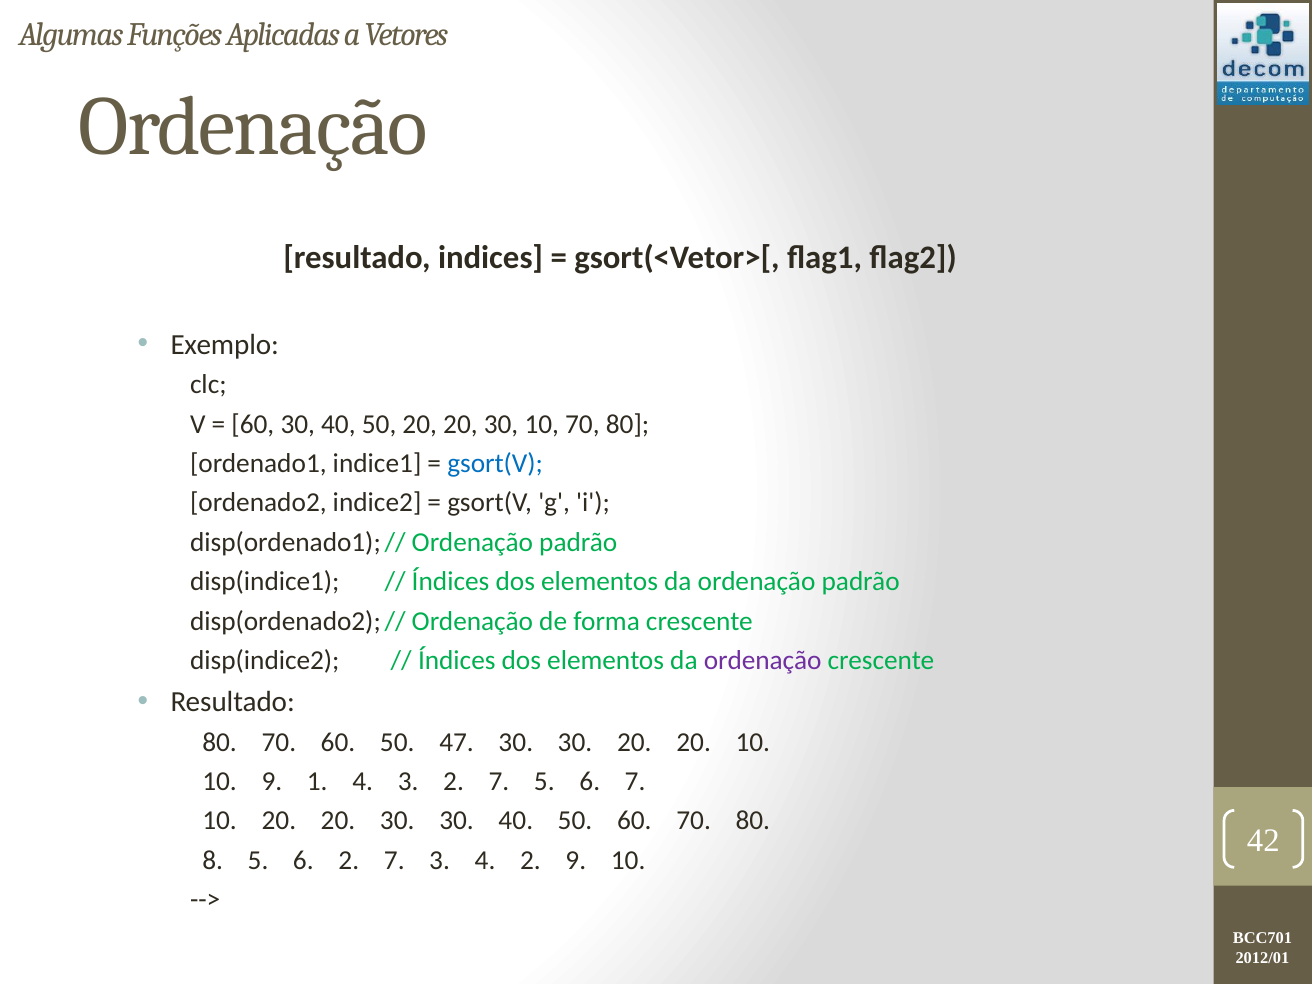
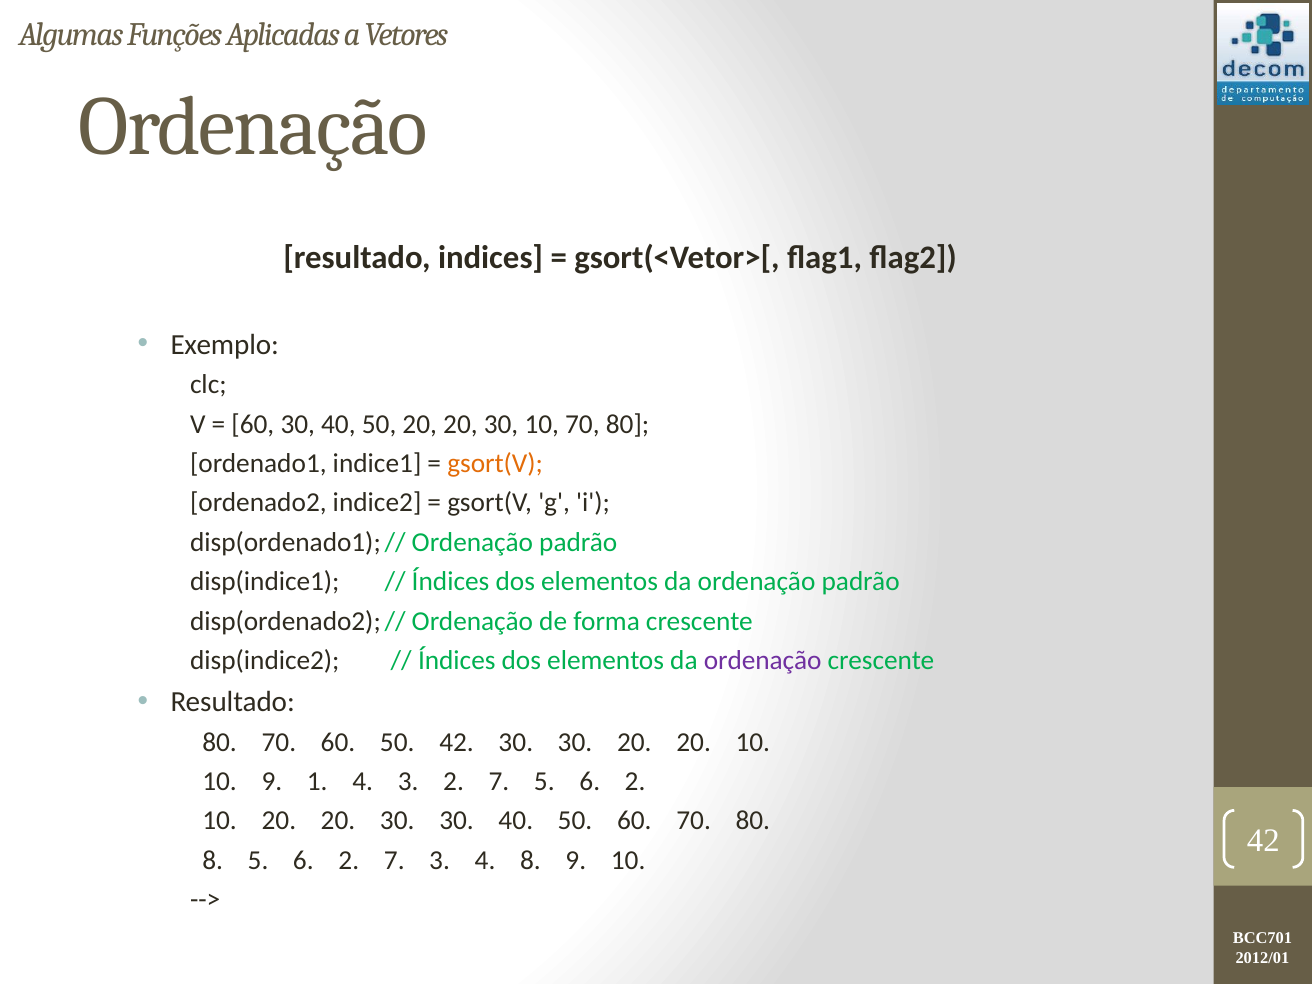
gsort(V colour: blue -> orange (495, 464)
50 47: 47 -> 42 (457, 742)
7 5 6 7: 7 -> 2 (635, 781)
4 2: 2 -> 8 (530, 860)
